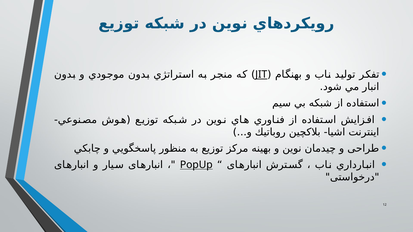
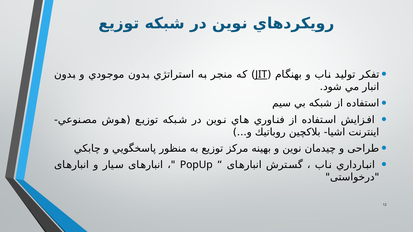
PopUp underline: present -> none (196, 165)
